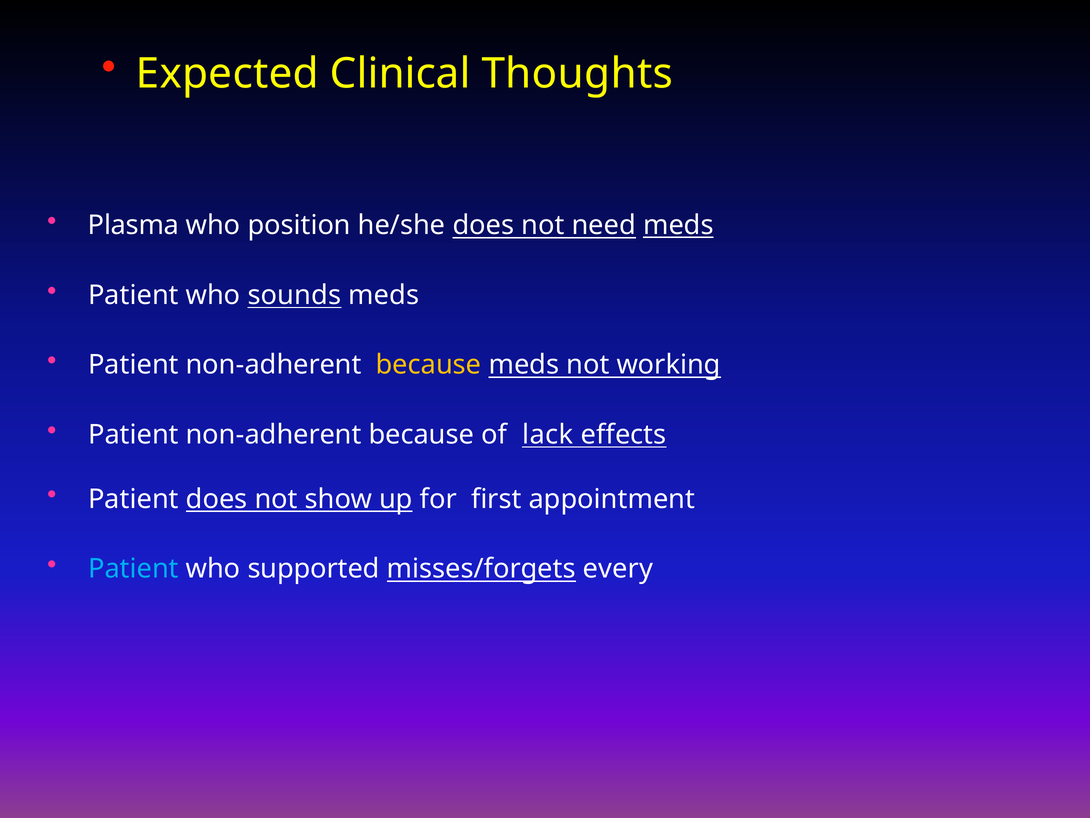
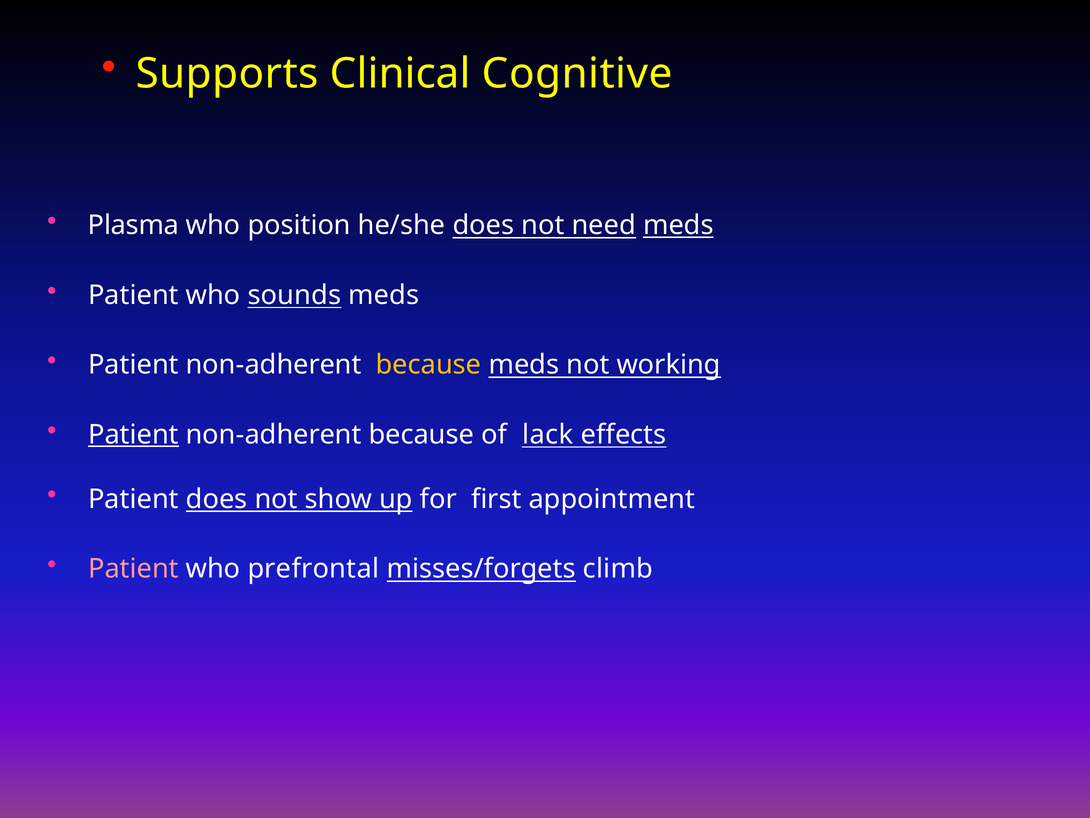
Expected: Expected -> Supports (227, 74)
Thoughts: Thoughts -> Cognitive (577, 74)
Patient underline: none -> present (133, 434)
Patient colour: light blue -> pink (133, 568)
supported: supported -> prefrontal (313, 568)
every: every -> climb (618, 568)
